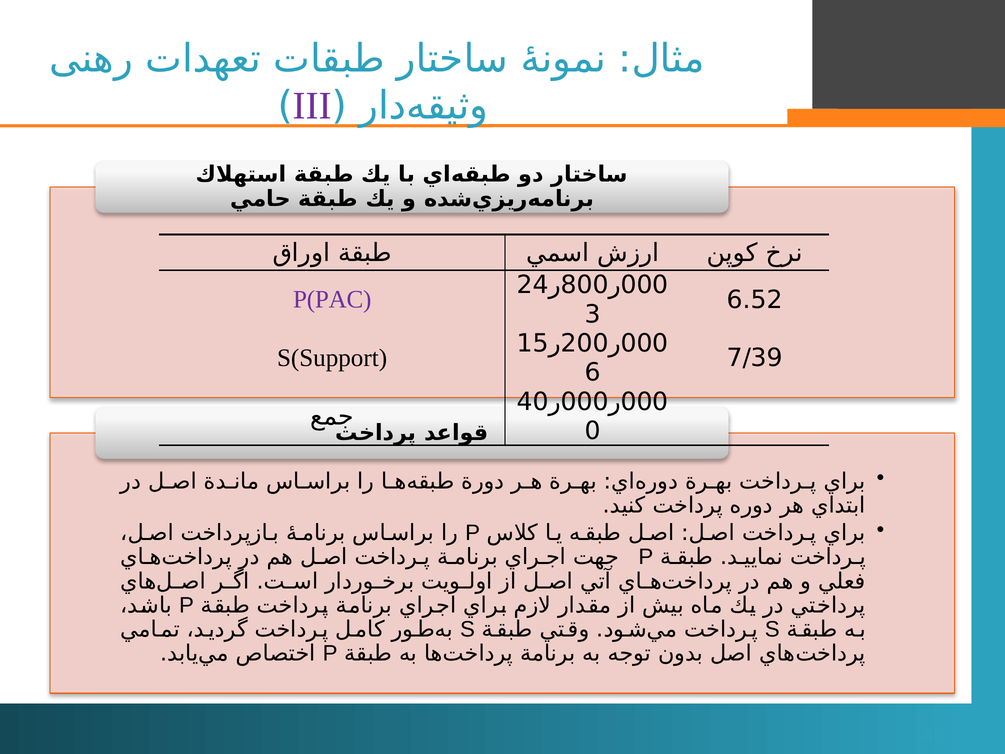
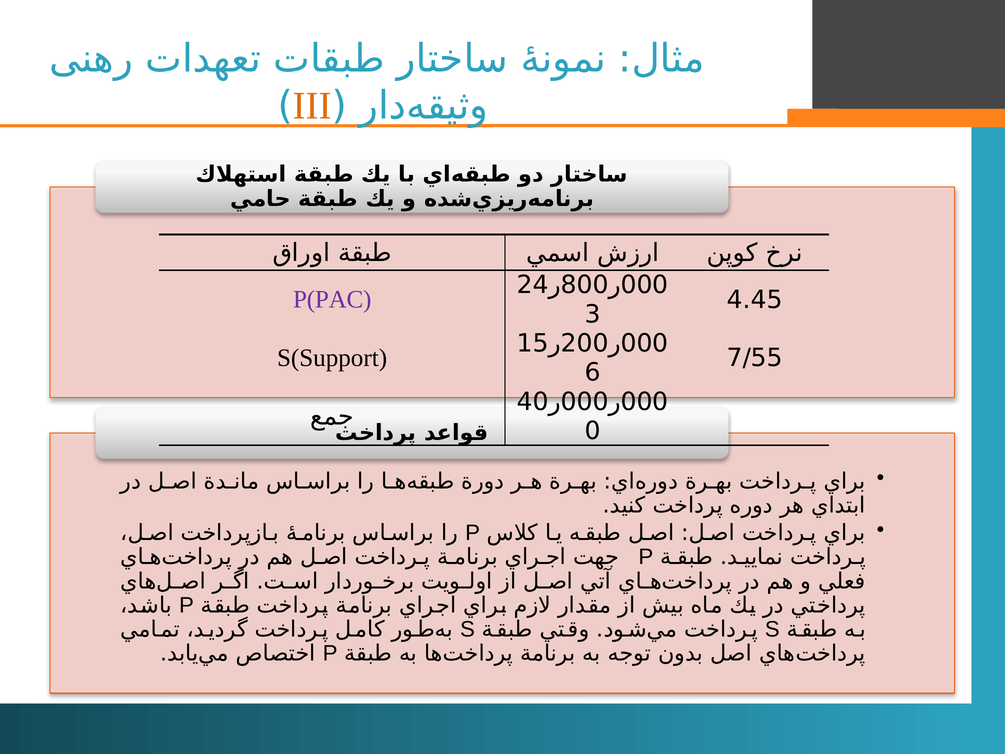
III colour: purple -> orange (312, 106)
6.52: 6.52 -> 4.45 (755, 300)
7/39: 7/39 -> 7/55 (755, 358)
